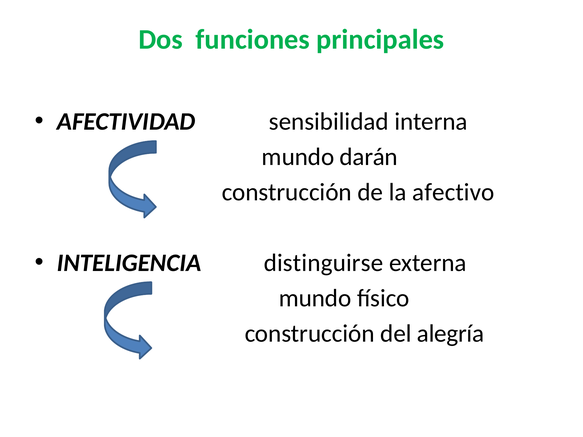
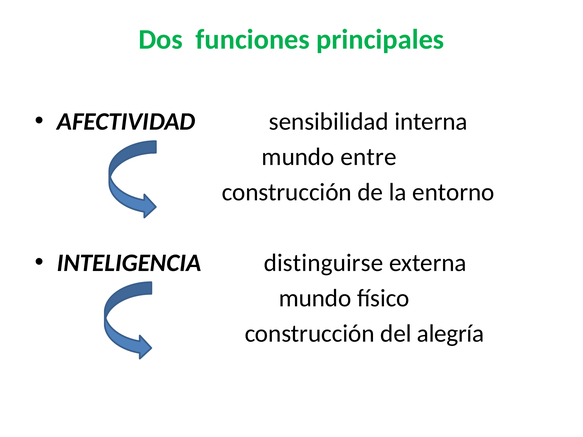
darán: darán -> entre (368, 157)
afectivo: afectivo -> entorno (453, 192)
